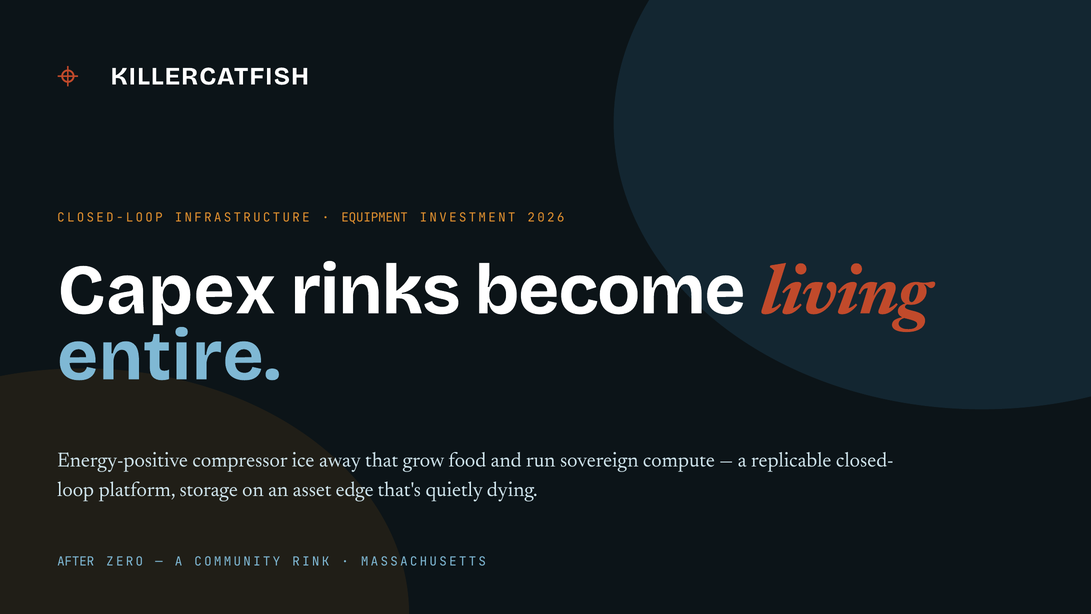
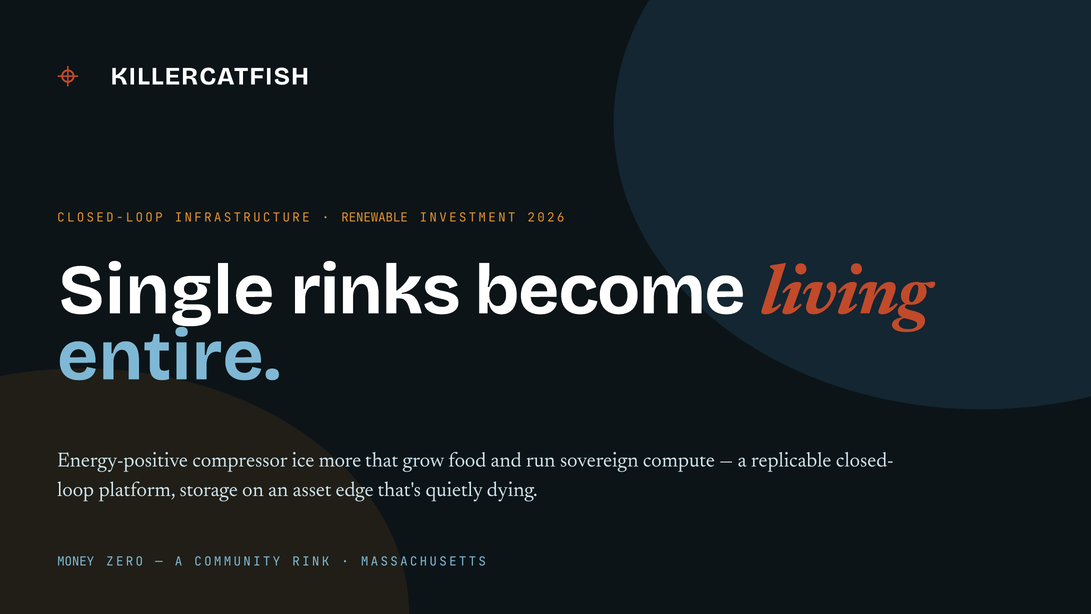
EQUIPMENT: EQUIPMENT -> RENEWABLE (375, 218)
Capex: Capex -> Single (166, 290)
away: away -> more (340, 460)
AFTER: AFTER -> MONEY (76, 561)
